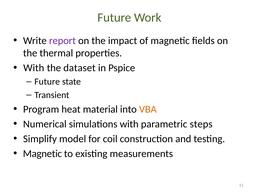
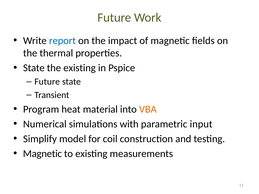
report colour: purple -> blue (62, 41)
With: With -> State (34, 68)
the dataset: dataset -> existing (80, 68)
steps: steps -> input (201, 124)
